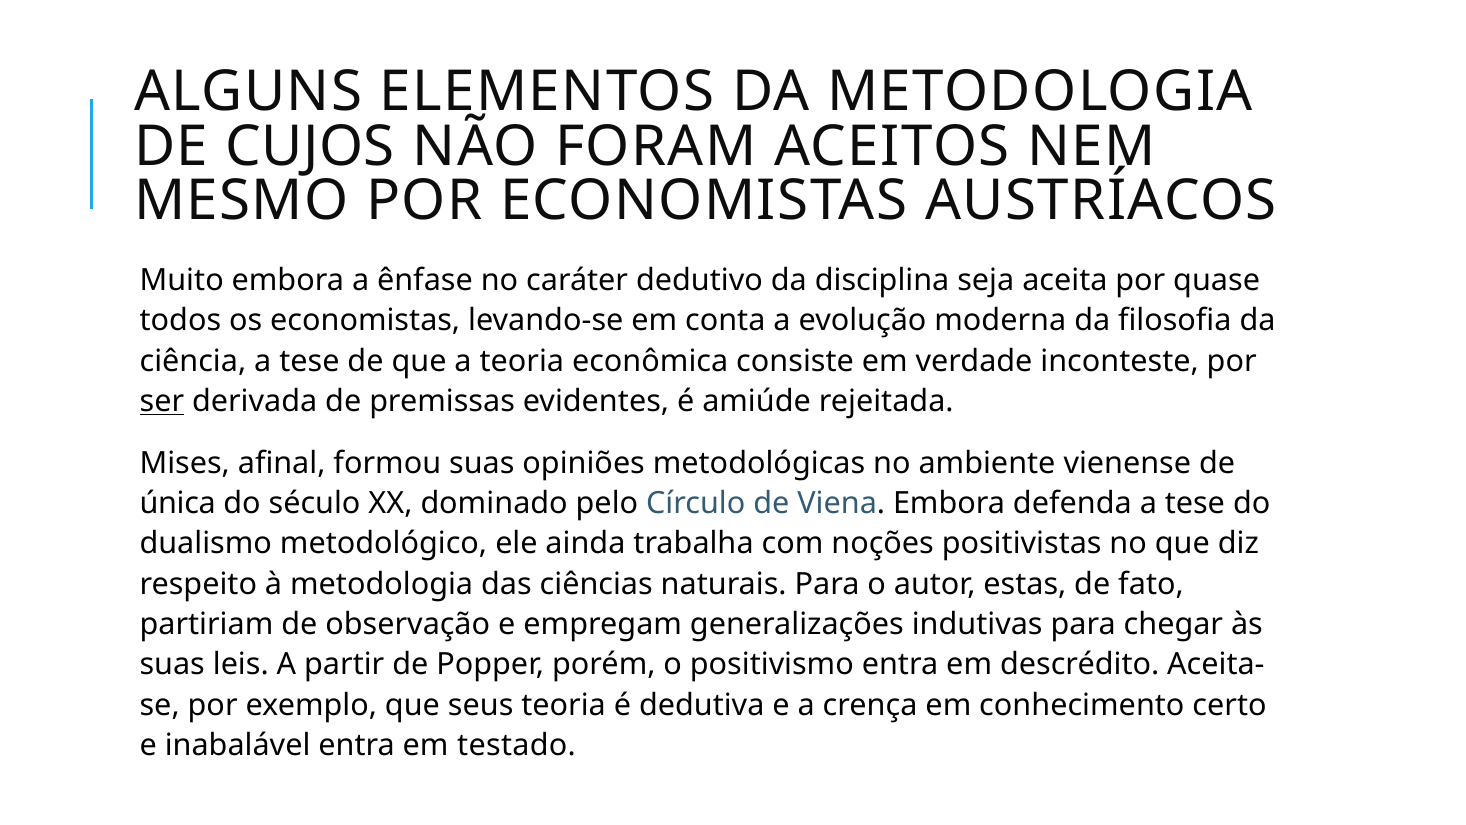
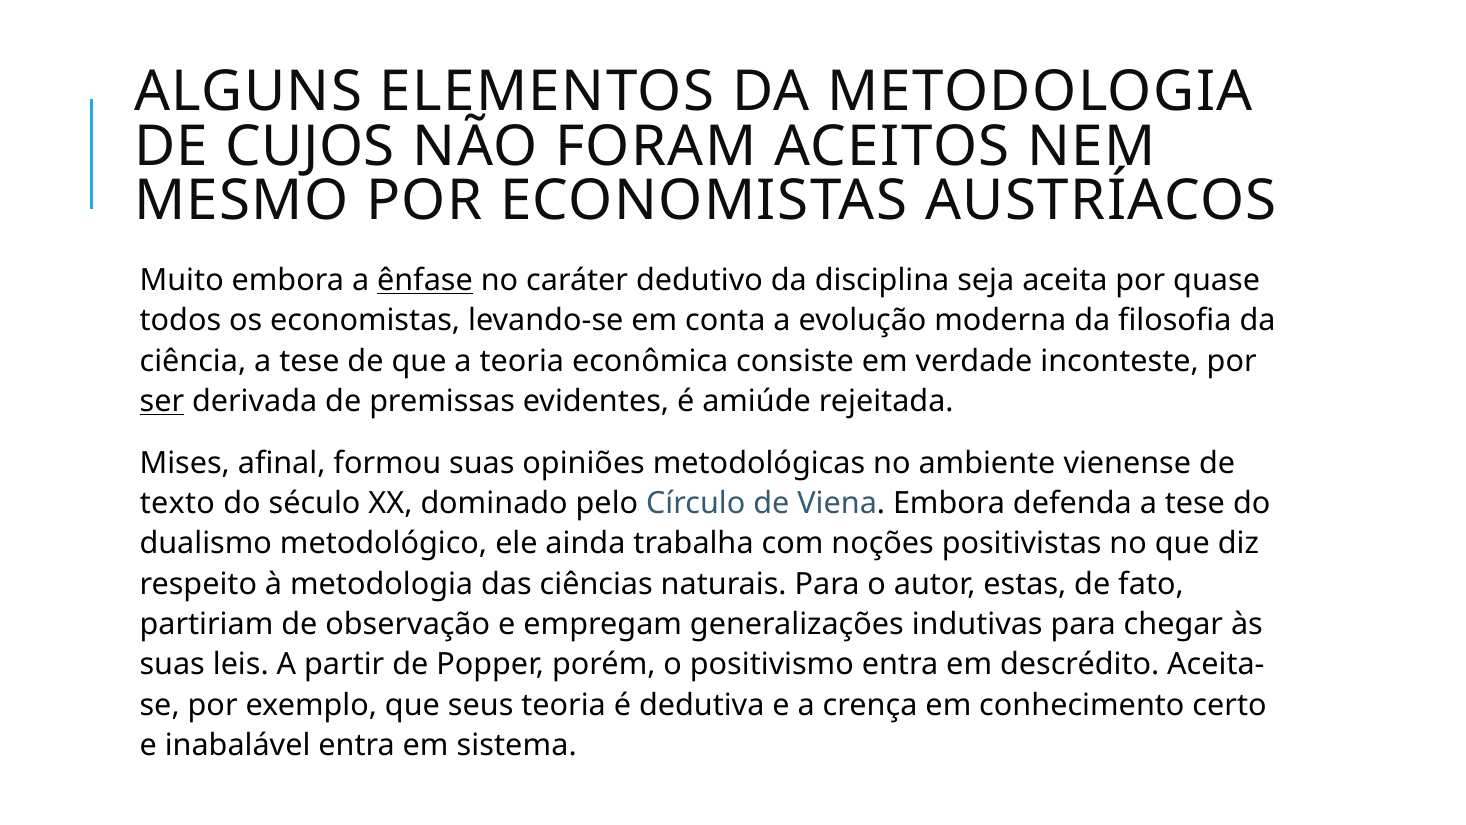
ênfase underline: none -> present (425, 280)
única: única -> texto (177, 503)
testado: testado -> sistema (517, 745)
